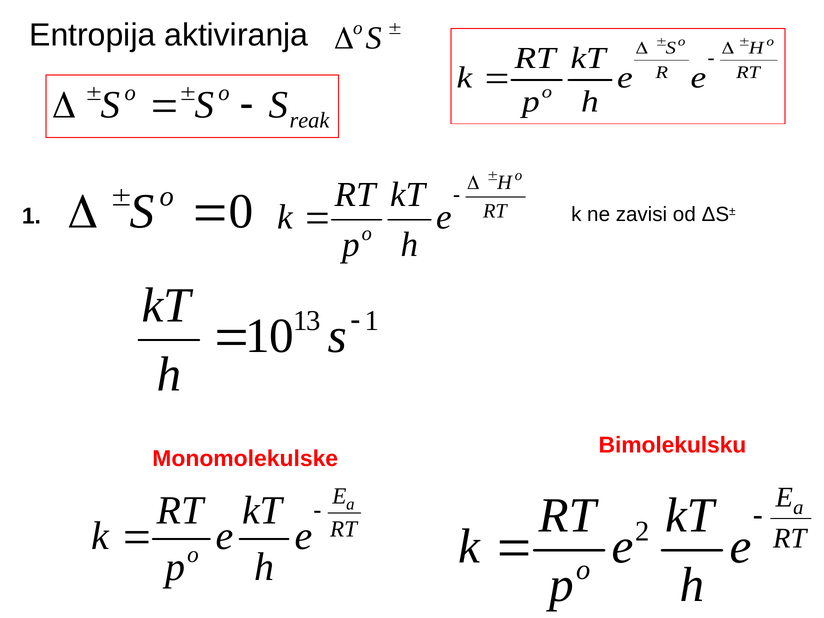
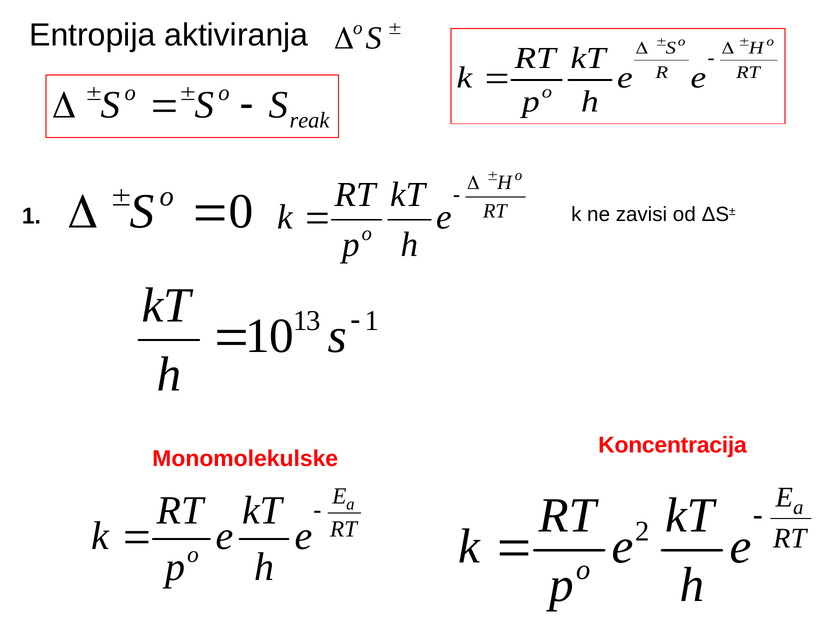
Bimolekulsku: Bimolekulsku -> Koncentracija (673, 445)
